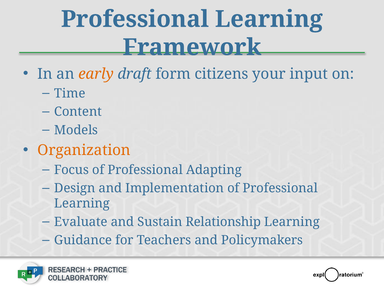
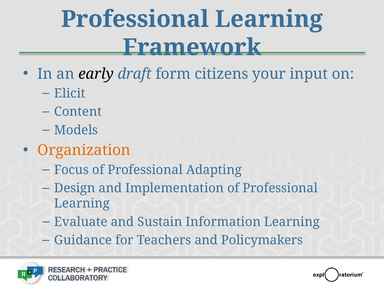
early colour: orange -> black (96, 74)
Time: Time -> Elicit (70, 93)
Relationship: Relationship -> Information (223, 222)
